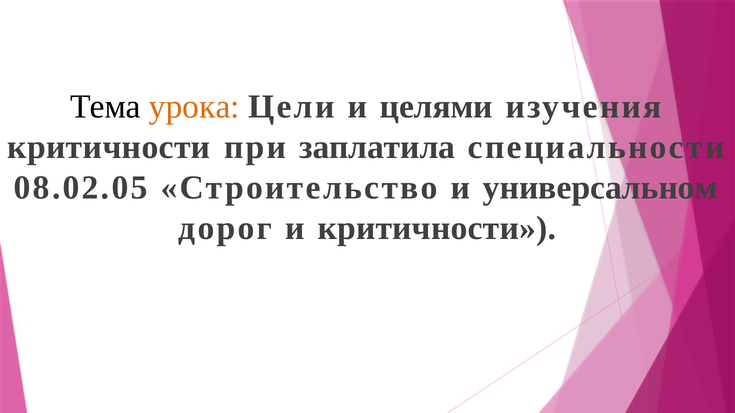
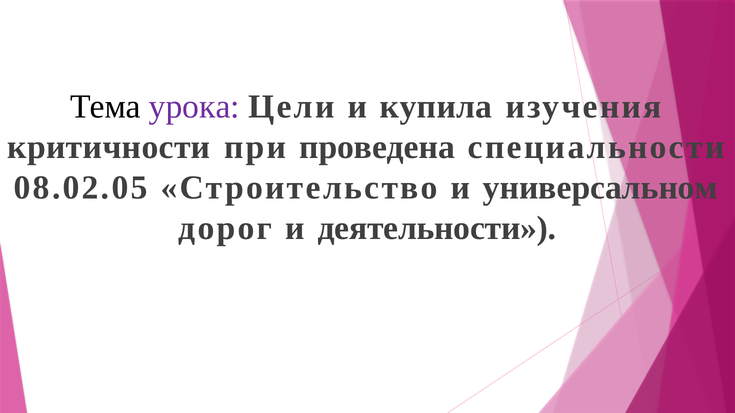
урока colour: orange -> purple (194, 107)
целями: целями -> купила (436, 107)
заплатила: заплатила -> проведена (377, 147)
и критичности: критичности -> деятельности (437, 228)
